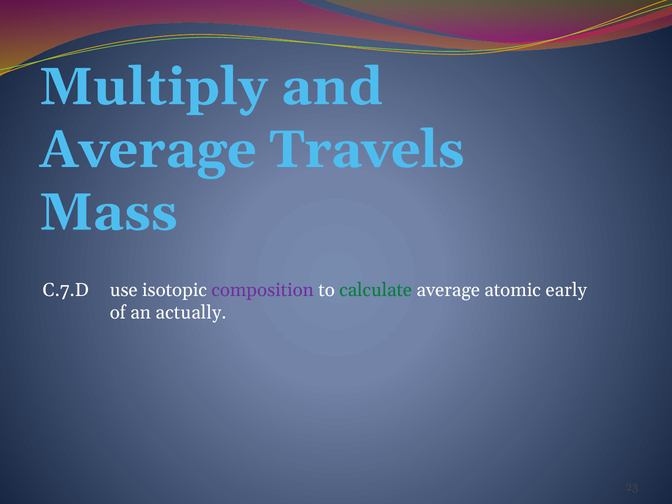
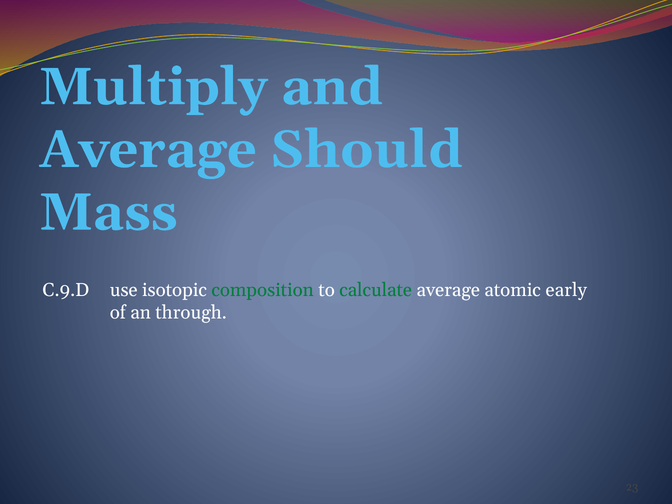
Travels: Travels -> Should (366, 150)
C.7.D: C.7.D -> C.9.D (66, 290)
composition colour: purple -> green (263, 290)
actually: actually -> through (191, 313)
